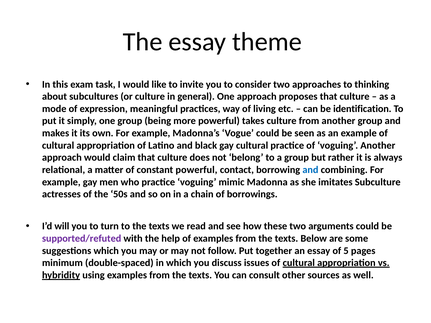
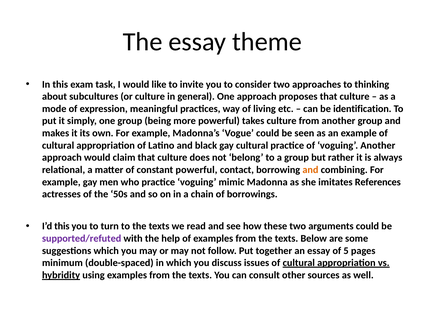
and colour: blue -> orange (310, 170)
Subculture: Subculture -> References (378, 182)
I’d will: will -> this (62, 226)
